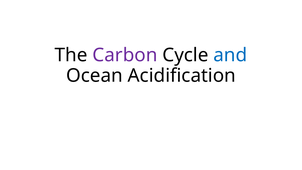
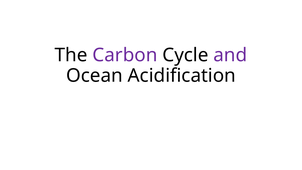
and colour: blue -> purple (230, 55)
